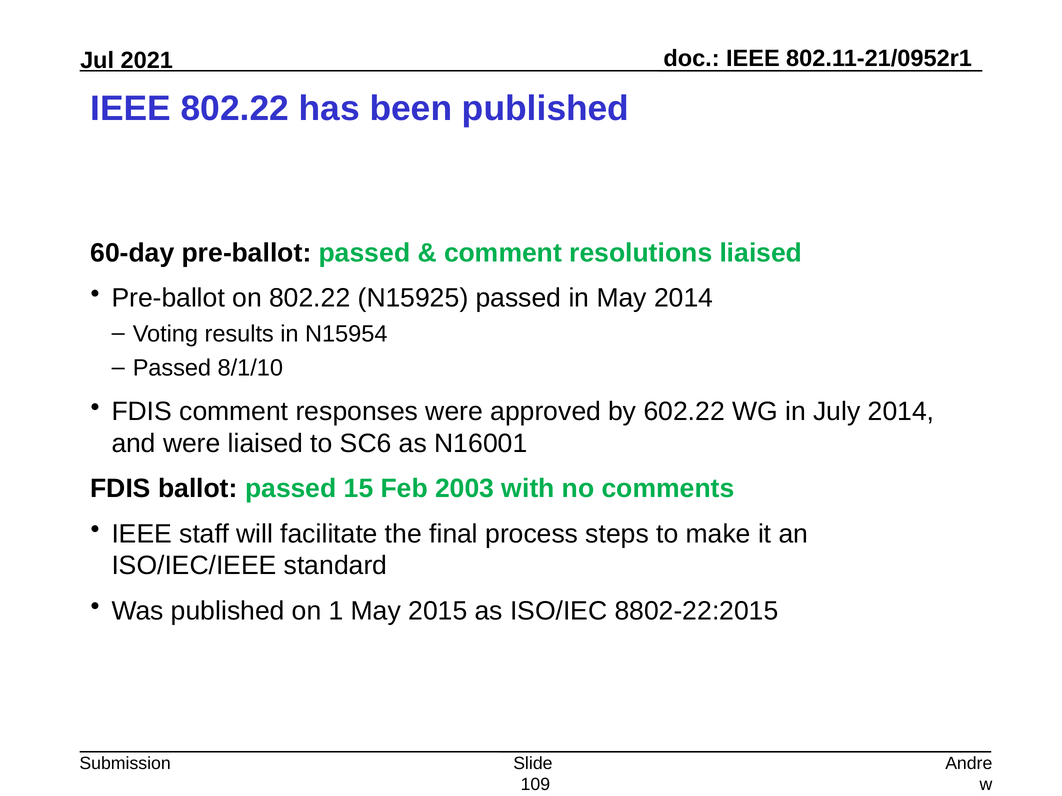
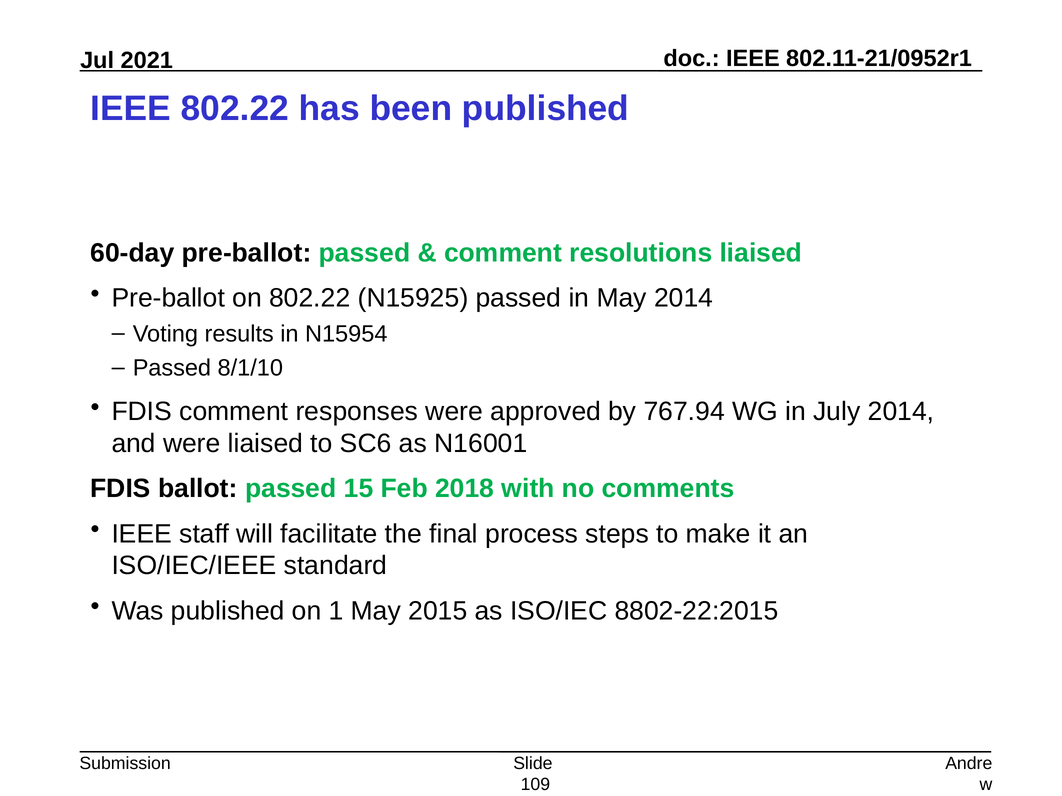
602.22: 602.22 -> 767.94 (684, 412)
2003: 2003 -> 2018 (465, 489)
